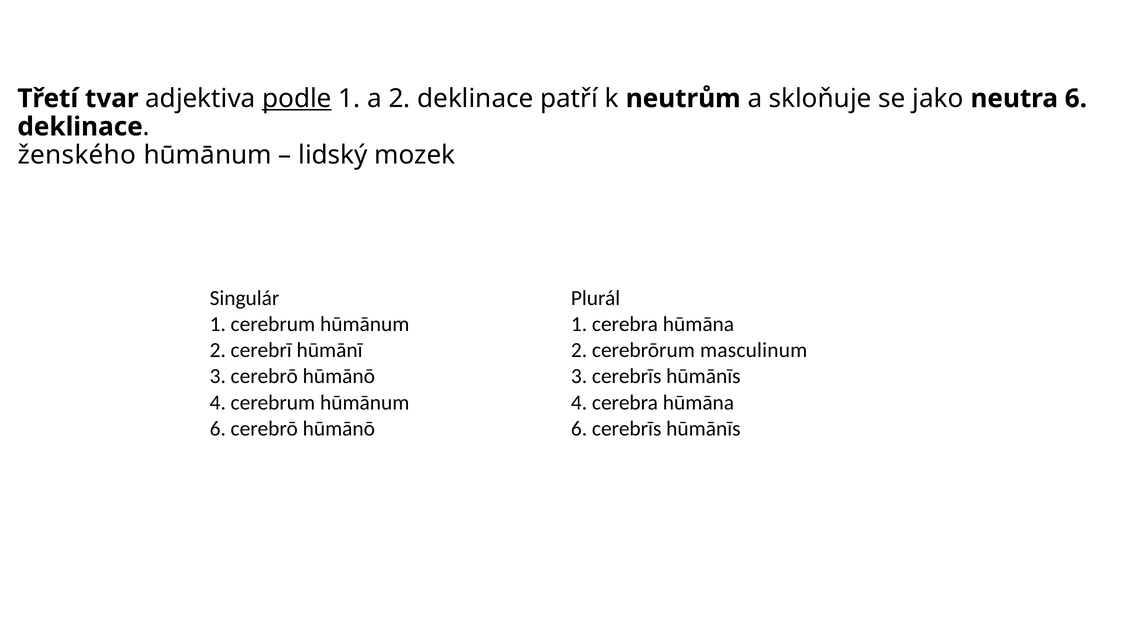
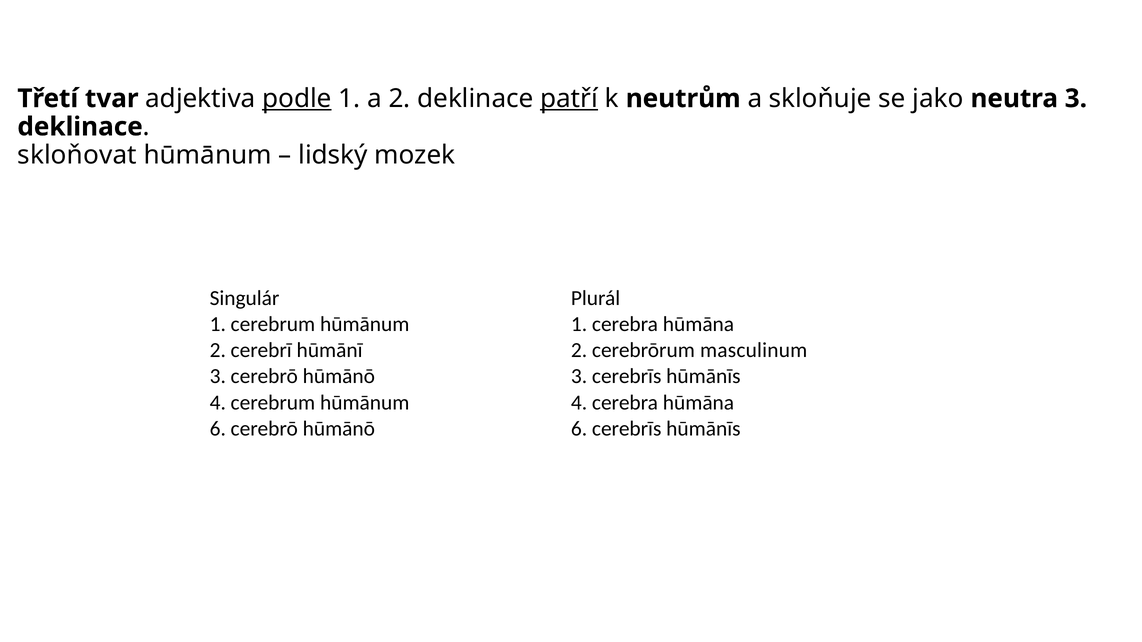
patří underline: none -> present (569, 99)
neutra 6: 6 -> 3 (1076, 99)
ženského: ženského -> skloňovat (77, 155)
